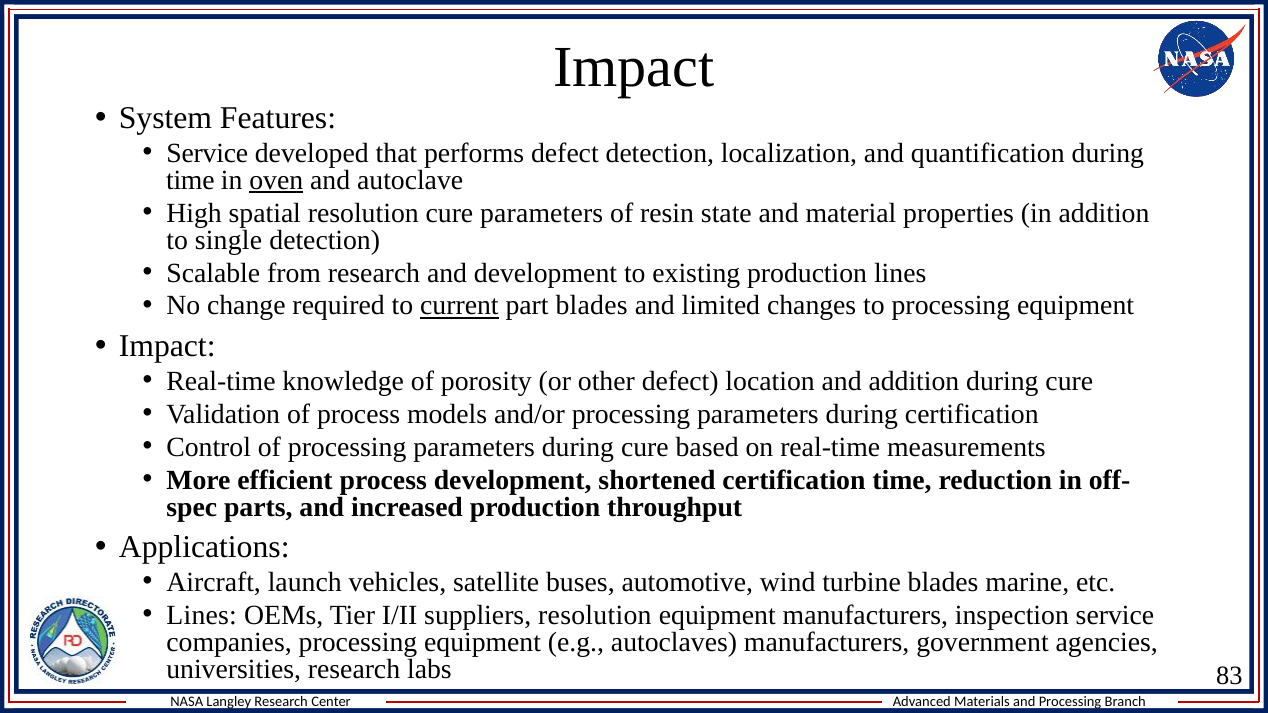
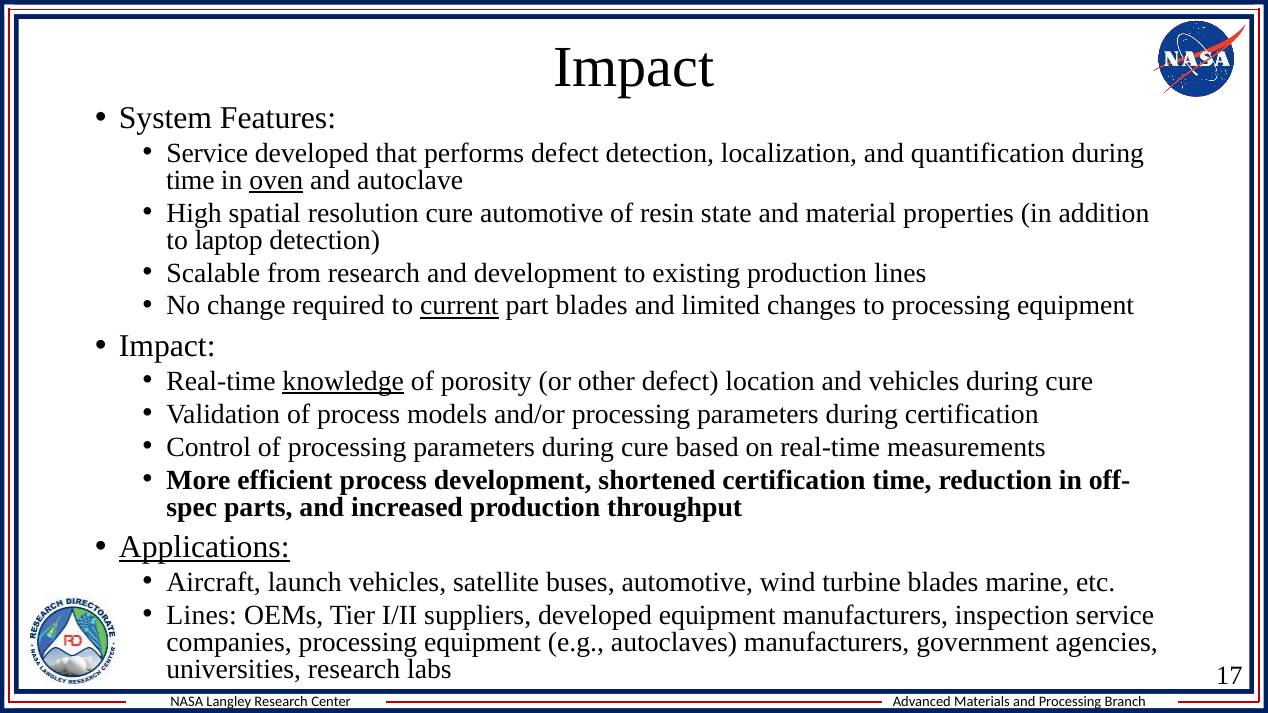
cure parameters: parameters -> automotive (542, 213)
single: single -> laptop (229, 240)
knowledge underline: none -> present (343, 381)
and addition: addition -> vehicles (914, 381)
Applications underline: none -> present (204, 548)
suppliers resolution: resolution -> developed (595, 616)
83: 83 -> 17 (1229, 676)
